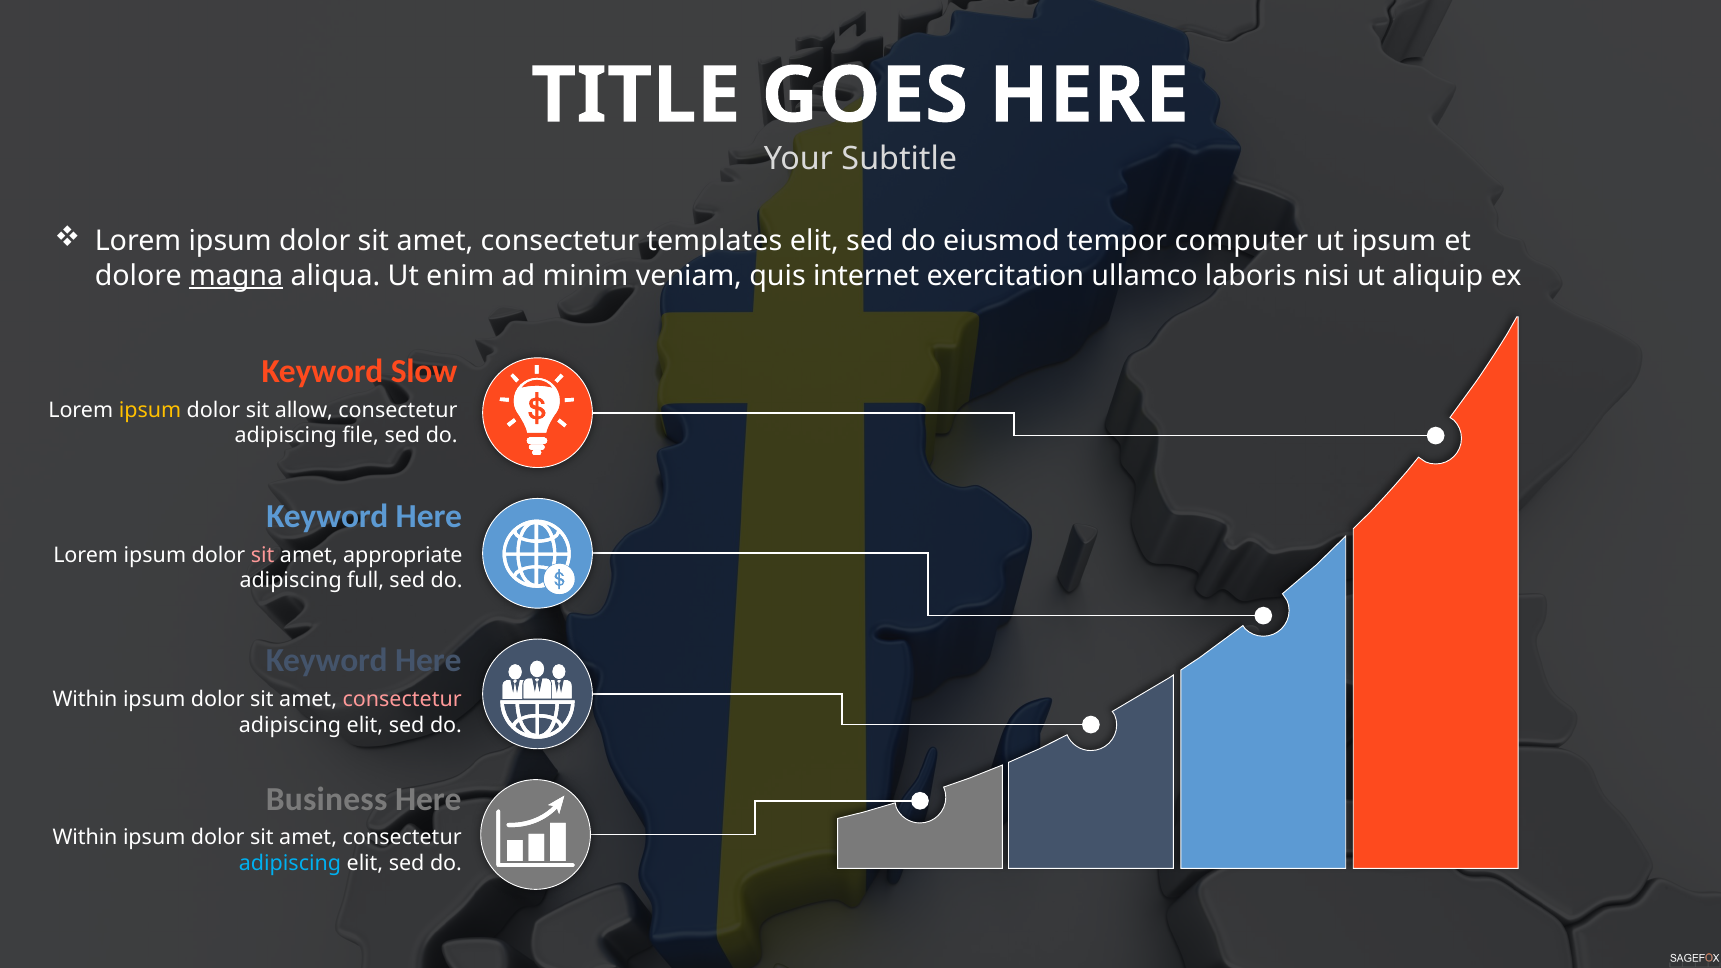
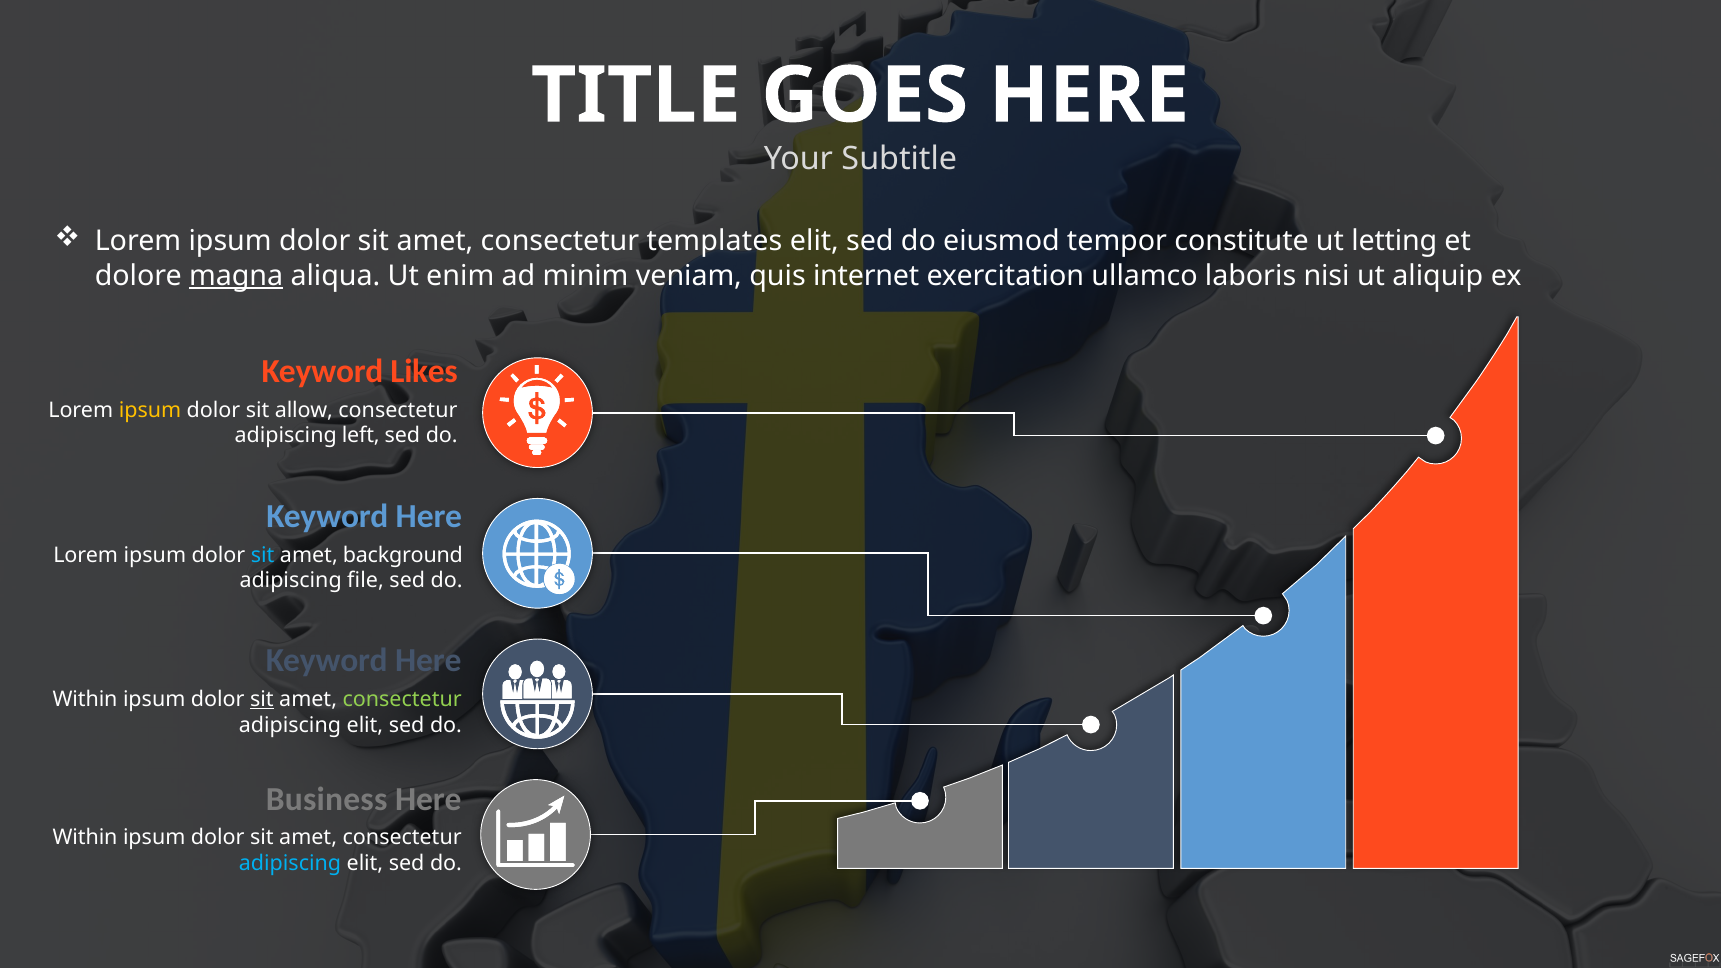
computer: computer -> constitute (1242, 241)
ut ipsum: ipsum -> letting (1394, 241)
Slow: Slow -> Likes (424, 371)
file: file -> left (361, 436)
sit colour: pink -> light blue (263, 555)
appropriate: appropriate -> background (403, 555)
full: full -> file (366, 581)
sit underline: none -> present (262, 699)
consectetur colour: pink -> light green (402, 699)
